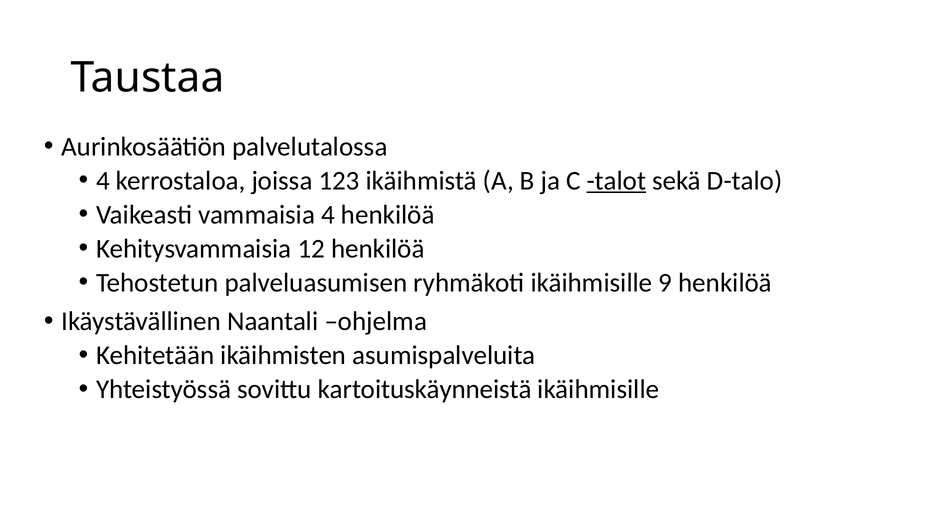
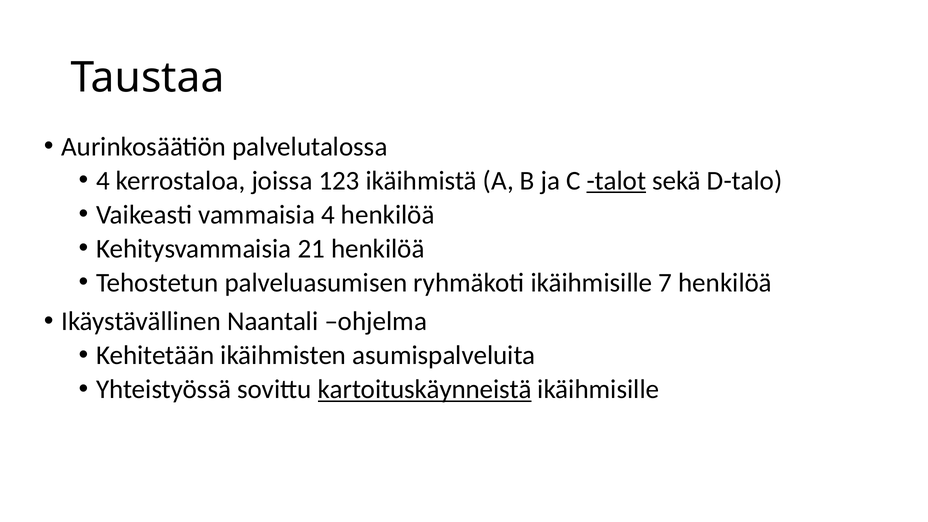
12: 12 -> 21 (311, 249)
9: 9 -> 7 (665, 283)
kartoituskäynneistä underline: none -> present (425, 389)
